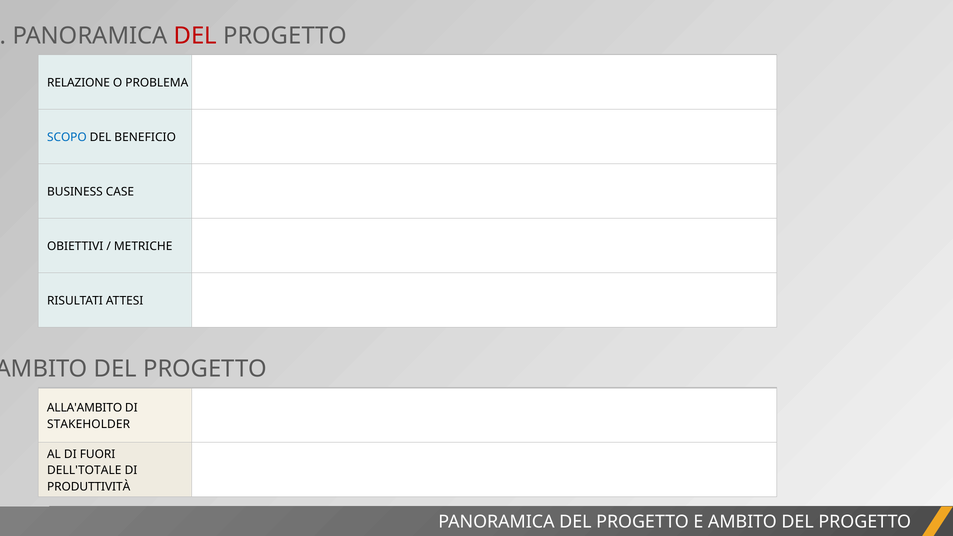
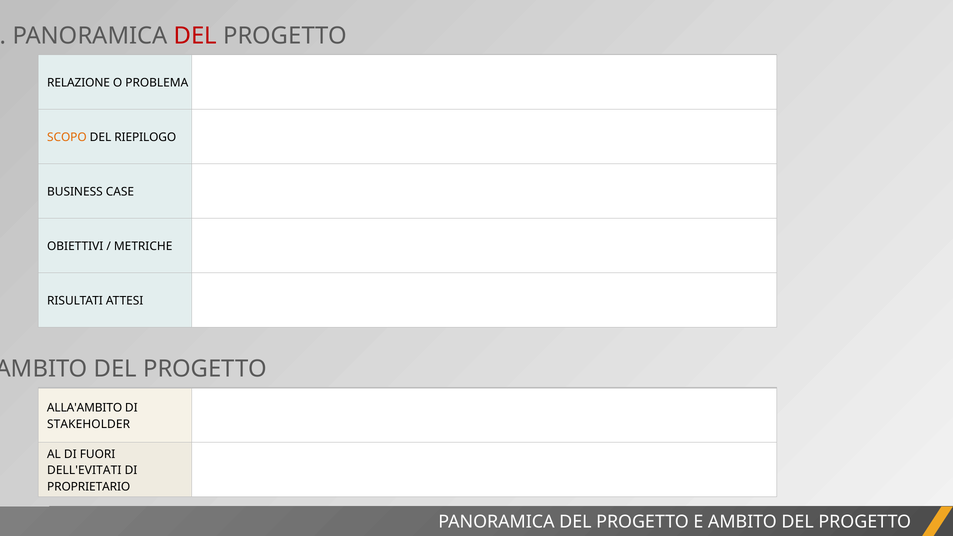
SCOPO colour: blue -> orange (67, 137)
BENEFICIO: BENEFICIO -> RIEPILOGO (145, 137)
DELL'TOTALE: DELL'TOTALE -> DELL'EVITATI (84, 471)
PRODUTTIVITÀ: PRODUTTIVITÀ -> PROPRIETARIO (89, 487)
